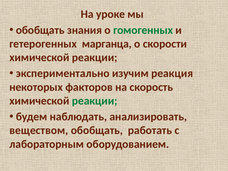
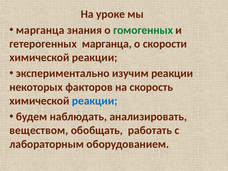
обобщать: обобщать -> марганца (40, 30)
изучим реакция: реакция -> реакции (172, 73)
реакции colour: green -> blue (95, 101)
